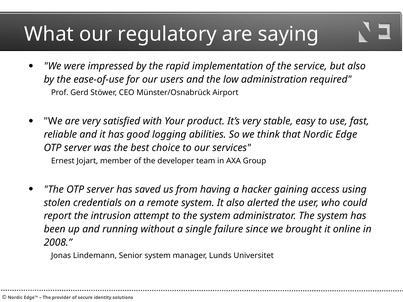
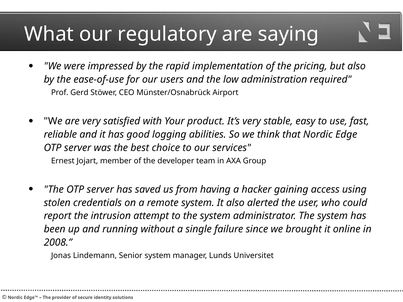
service: service -> pricing (311, 66)
